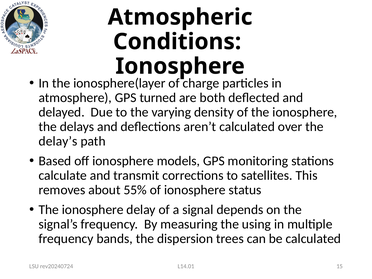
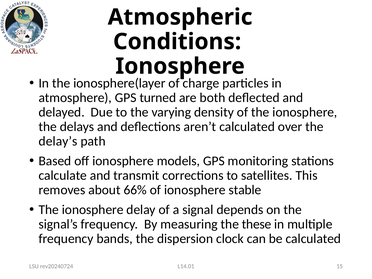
55%: 55% -> 66% (135, 190)
status: status -> stable (245, 190)
using: using -> these (257, 224)
trees: trees -> clock (230, 239)
